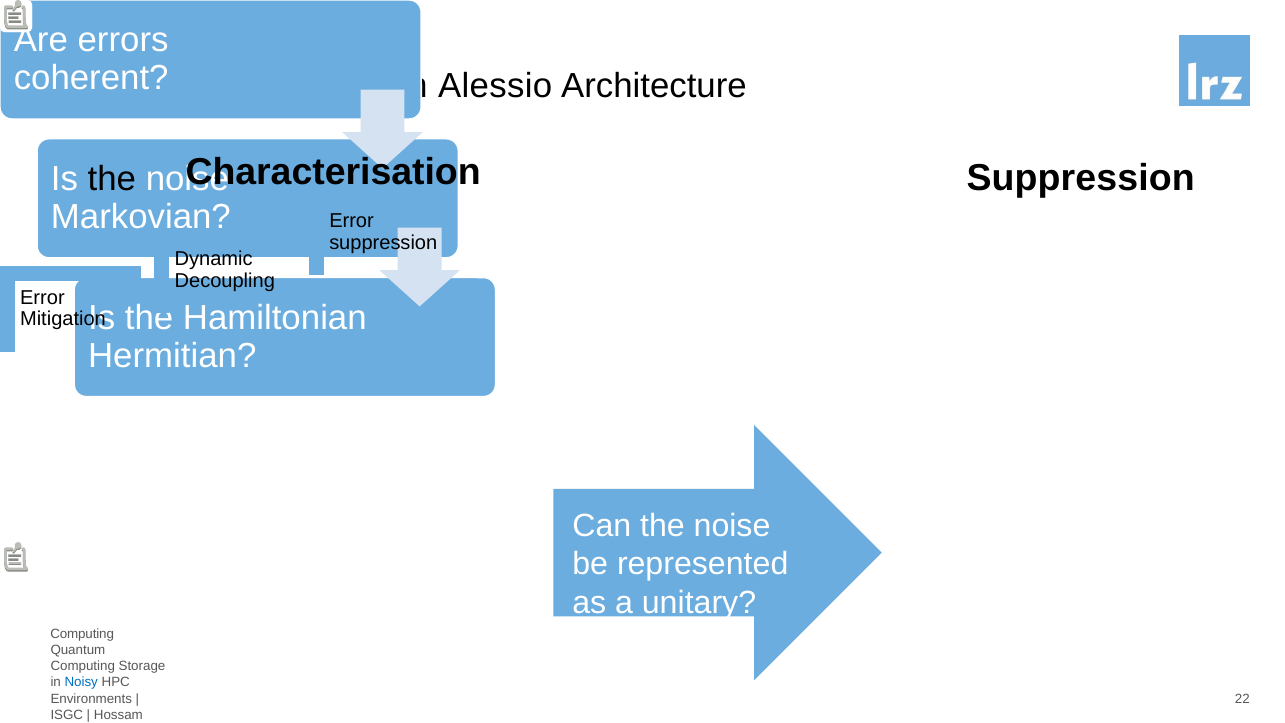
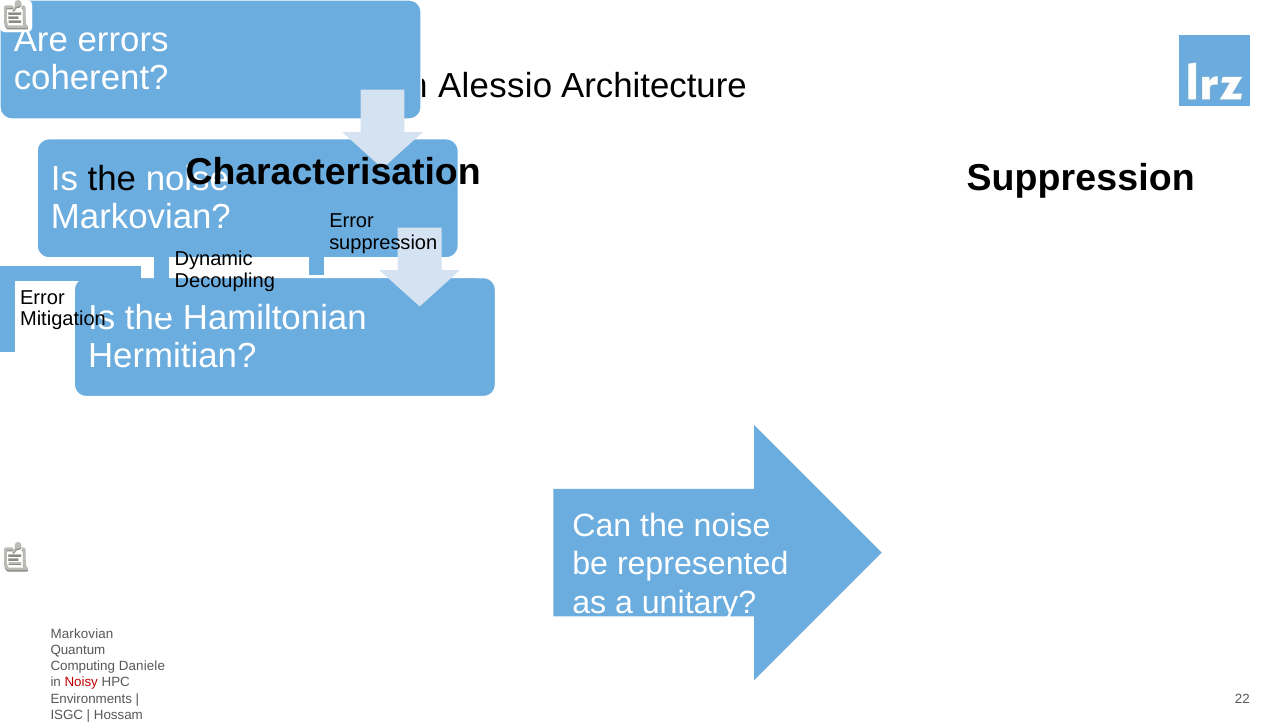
Computing: Computing -> Markovian (82, 634)
Storage: Storage -> Daniele (142, 666)
Noisy colour: blue -> red (81, 682)
